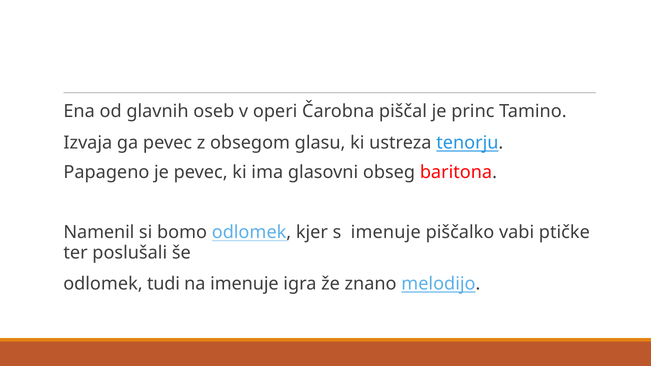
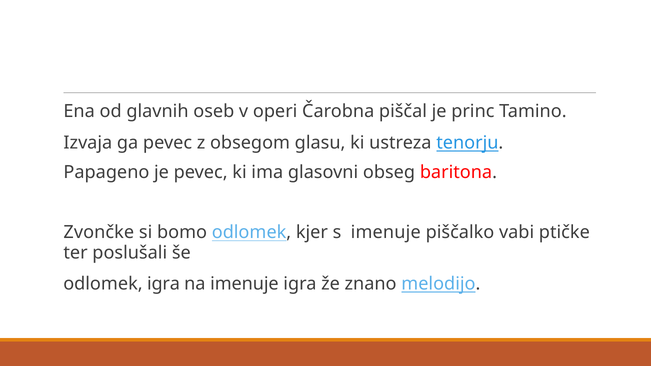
Namenil: Namenil -> Zvončke (99, 233)
odlomek tudi: tudi -> igra (164, 284)
